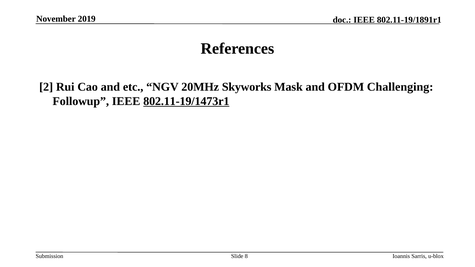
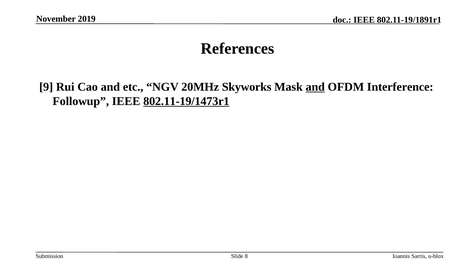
2: 2 -> 9 (46, 87)
and underline: none -> present (315, 87)
Challenging: Challenging -> Interference (400, 87)
